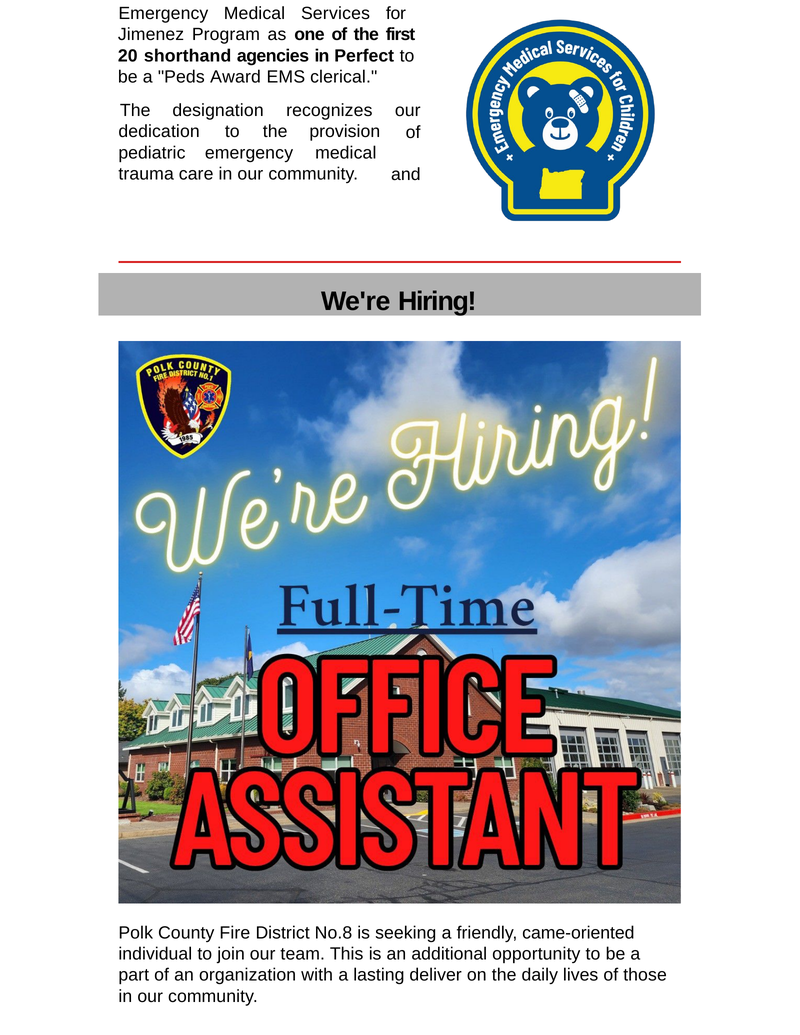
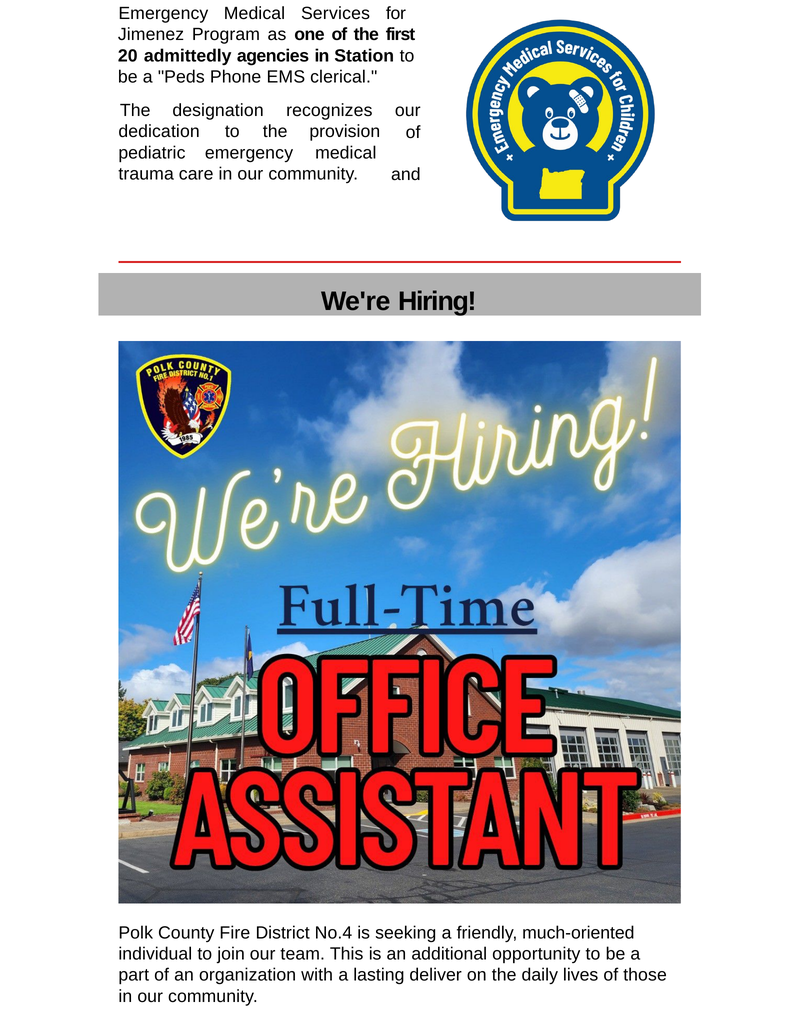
shorthand: shorthand -> admittedly (188, 56)
Perfect: Perfect -> Station (364, 56)
Award: Award -> Phone (236, 77)
No.8: No.8 -> No.4 (333, 933)
came-oriented: came-oriented -> much-oriented (578, 933)
